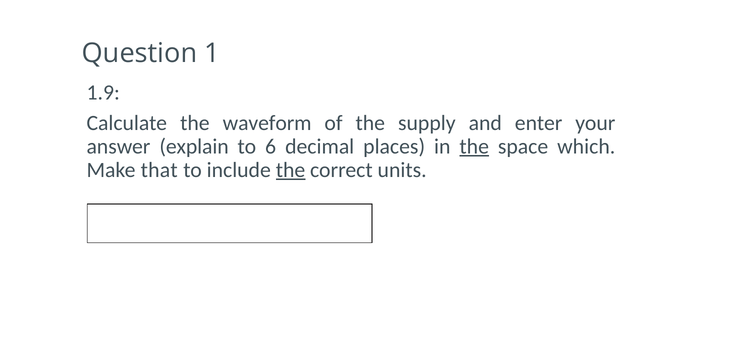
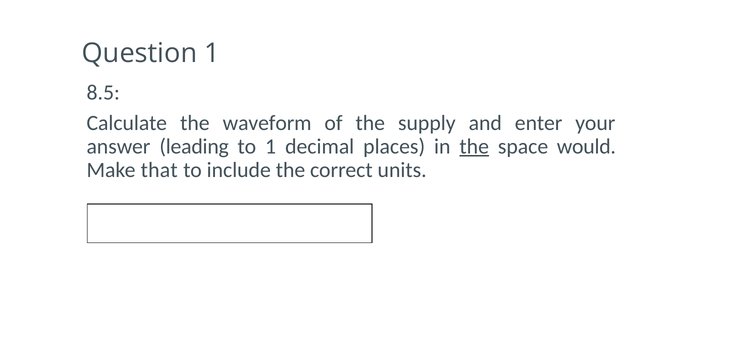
1.9: 1.9 -> 8.5 (103, 93)
explain: explain -> leading (194, 146)
to 6: 6 -> 1 (271, 146)
which: which -> would (586, 146)
the underline: present -> none (291, 170)
